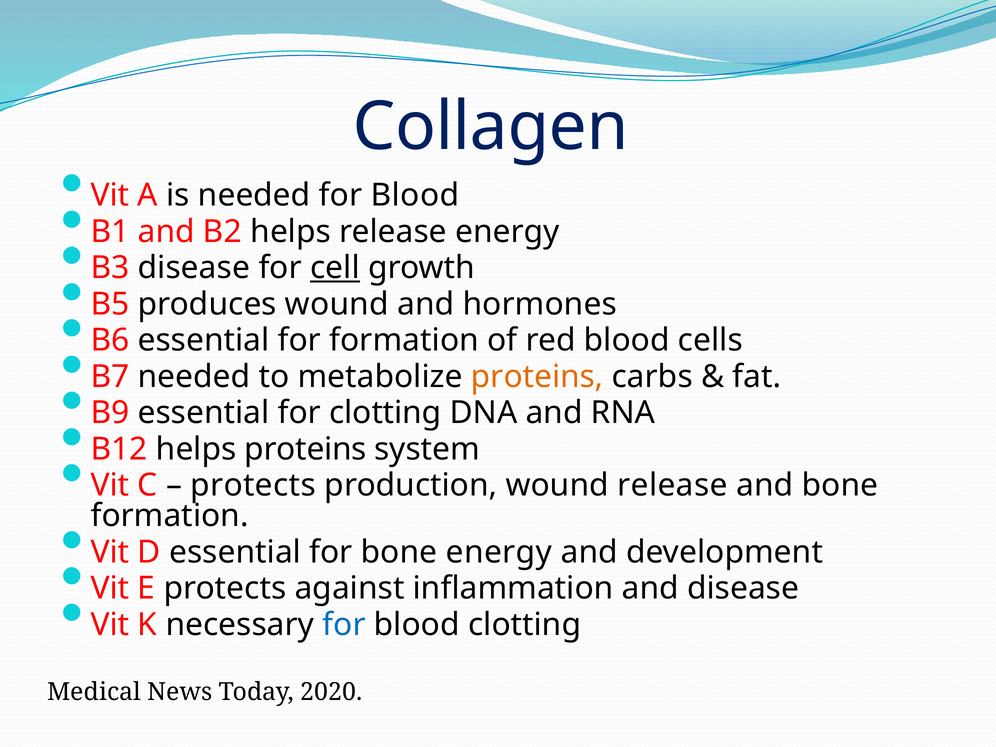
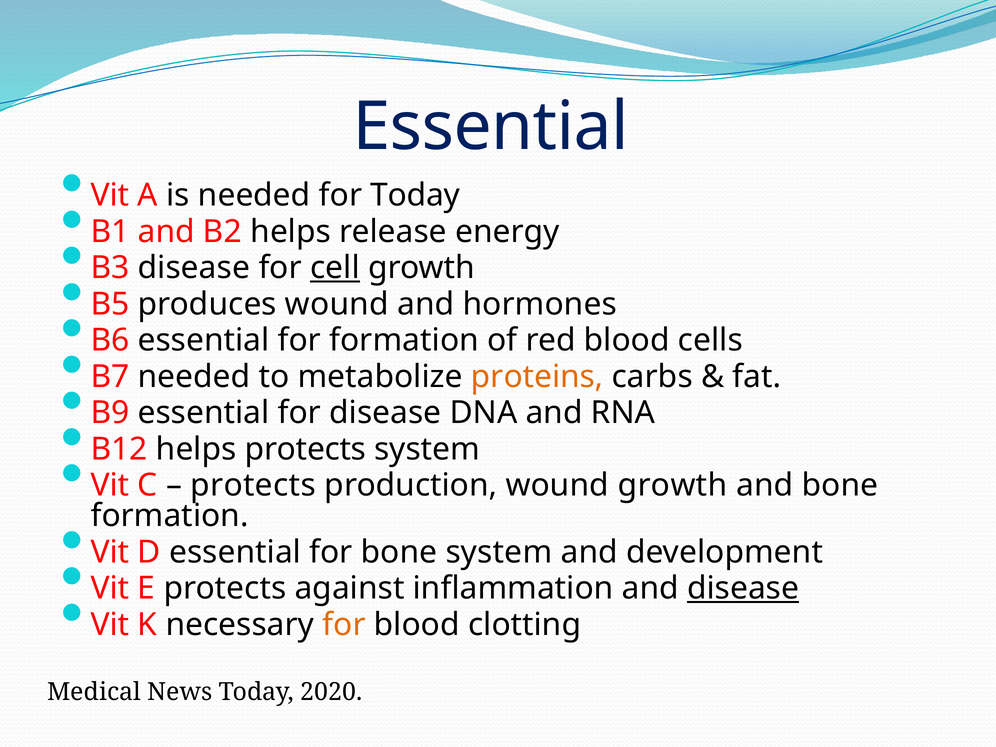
Collagen: Collagen -> Essential (491, 127)
needed for Blood: Blood -> Today (415, 195)
for clotting: clotting -> disease (385, 413)
helps proteins: proteins -> protects (305, 449)
wound release: release -> growth (672, 485)
bone energy: energy -> system (499, 552)
disease underline: none -> present (743, 588)
for colour: blue -> orange (344, 625)
